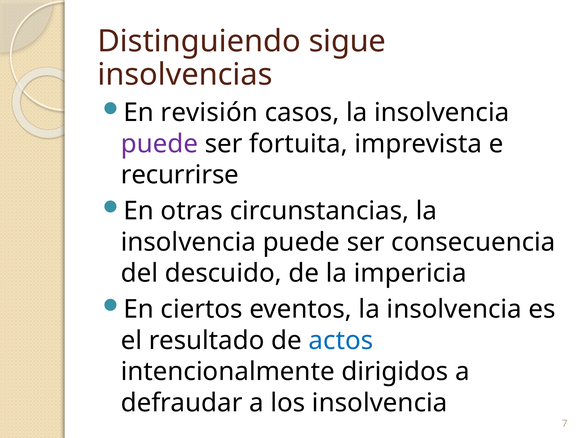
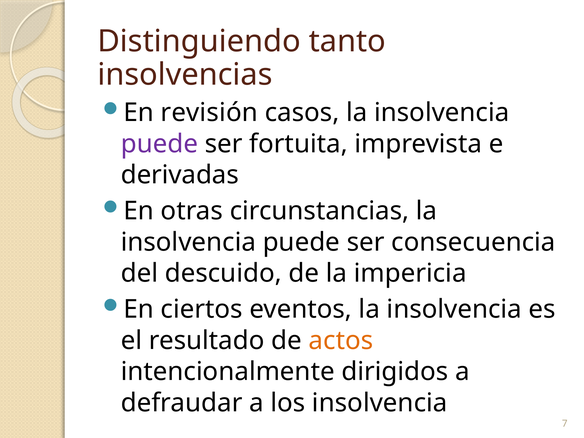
sigue: sigue -> tanto (347, 41)
recurrirse: recurrirse -> derivadas (180, 175)
actos colour: blue -> orange (341, 341)
